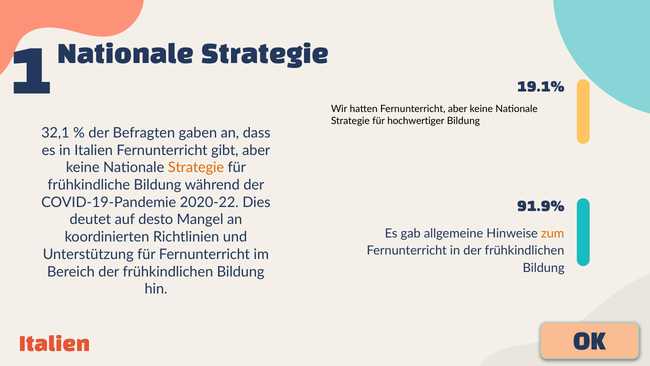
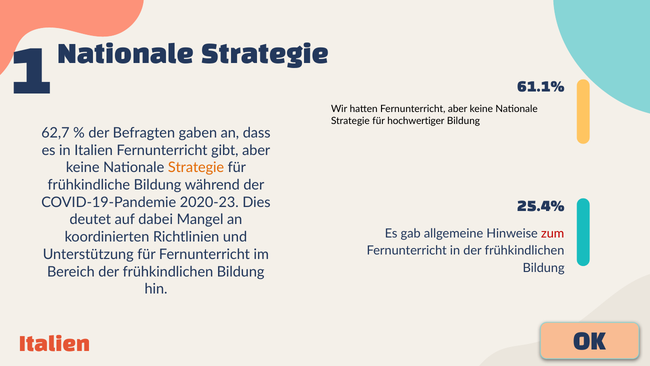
19.1%: 19.1% -> 61.1% (541, 86)
32,1: 32,1 -> 62,7 (55, 133)
2020-22: 2020-22 -> 2020-23 (209, 202)
91.9%: 91.9% -> 25.4% (541, 206)
desto: desto -> dabei (156, 220)
zum colour: orange -> red (553, 233)
